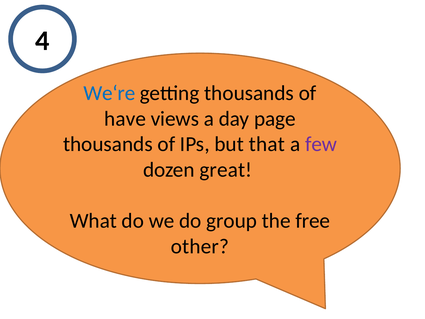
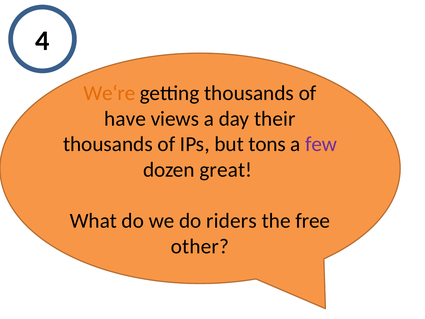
We‘re colour: blue -> orange (109, 93)
page: page -> their (275, 119)
that: that -> tons (267, 144)
group: group -> riders (232, 221)
